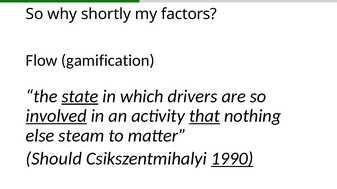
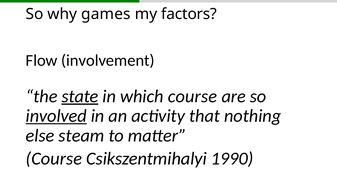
shortly: shortly -> games (106, 14)
gamification: gamification -> involvement (108, 61)
which drivers: drivers -> course (192, 97)
that underline: present -> none (205, 116)
Should: Should -> Course (54, 159)
1990 underline: present -> none (232, 159)
